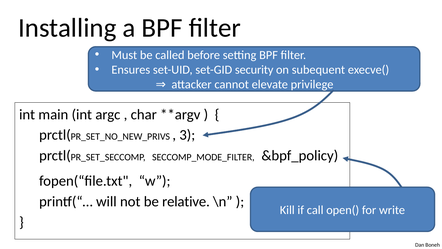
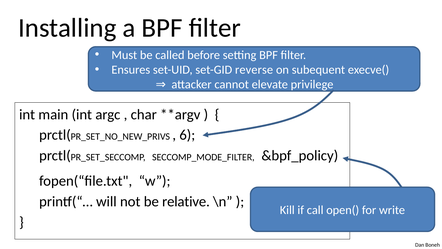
security: security -> reverse (254, 70)
3: 3 -> 6 (187, 135)
